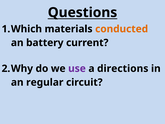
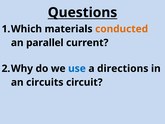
battery: battery -> parallel (45, 43)
use colour: purple -> blue (77, 68)
regular: regular -> circuits (45, 82)
